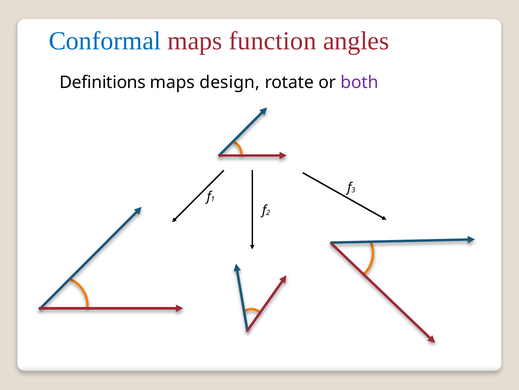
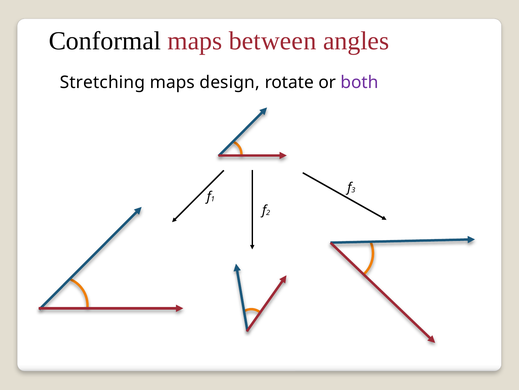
Conformal colour: blue -> black (105, 41)
function: function -> between (273, 41)
Definitions: Definitions -> Stretching (102, 82)
